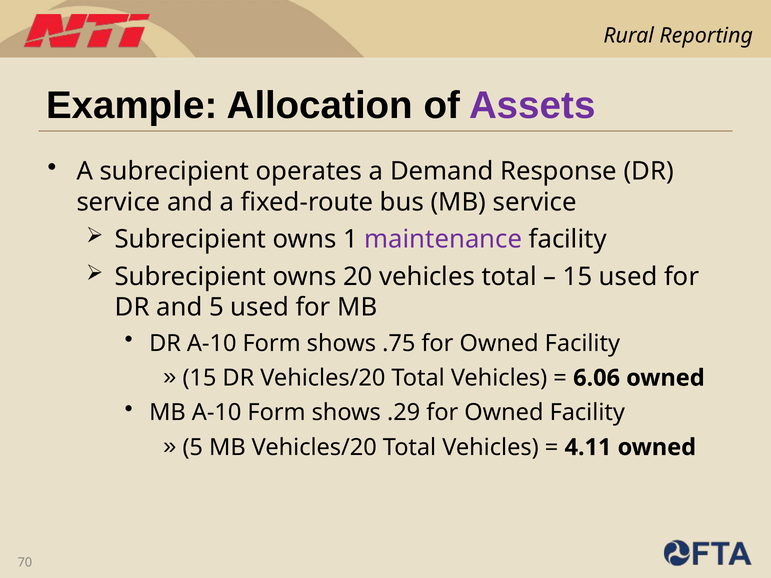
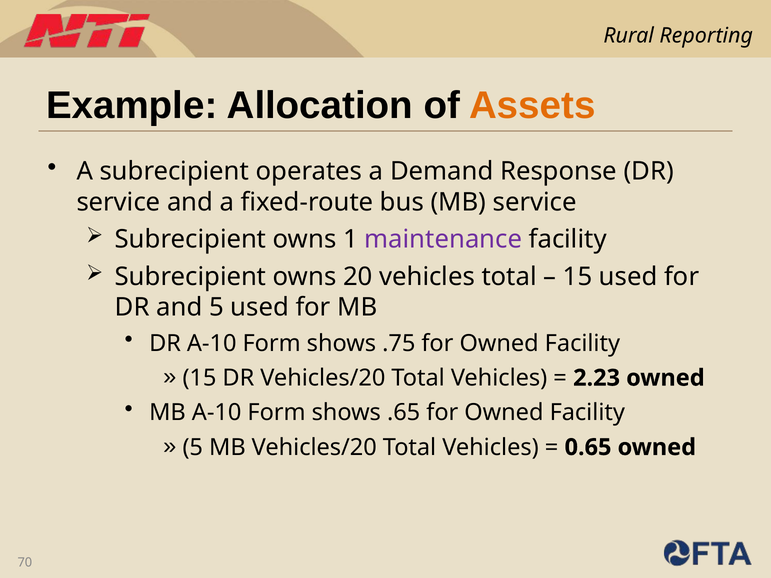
Assets colour: purple -> orange (532, 105)
6.06: 6.06 -> 2.23 (597, 378)
.29: .29 -> .65 (404, 413)
4.11: 4.11 -> 0.65 (588, 447)
